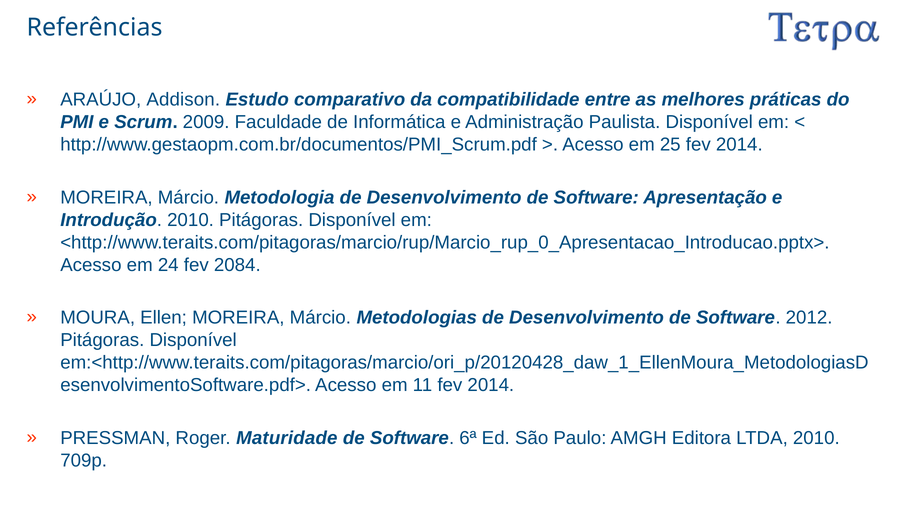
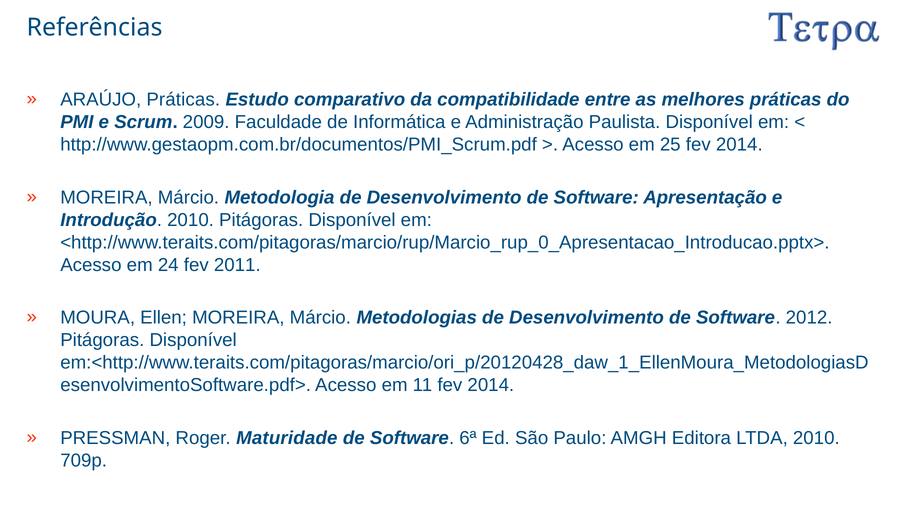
ARAÚJO Addison: Addison -> Práticas (183, 100)
2084: 2084 -> 2011 (237, 265)
